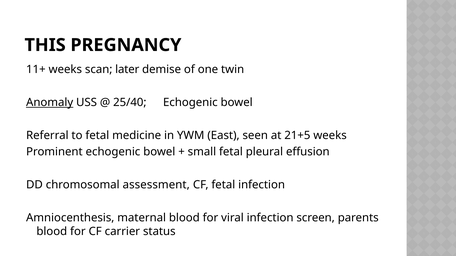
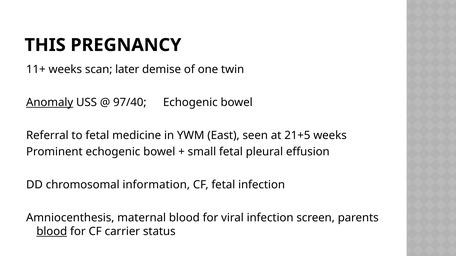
25/40: 25/40 -> 97/40 (130, 103)
assessment: assessment -> information (156, 185)
blood underline: none -> present (52, 232)
